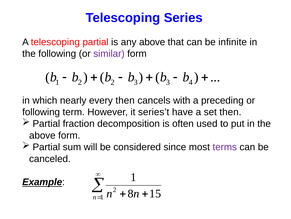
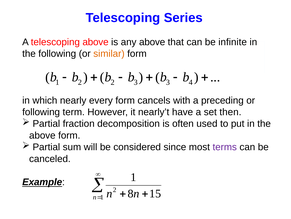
telescoping partial: partial -> above (96, 42)
similar colour: purple -> orange (109, 54)
every then: then -> form (125, 100)
series’t: series’t -> nearly’t (154, 112)
